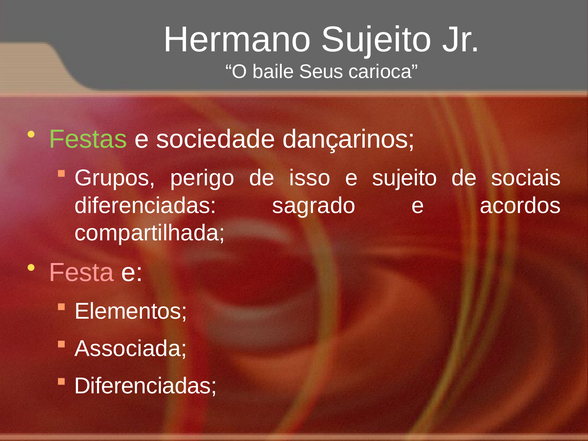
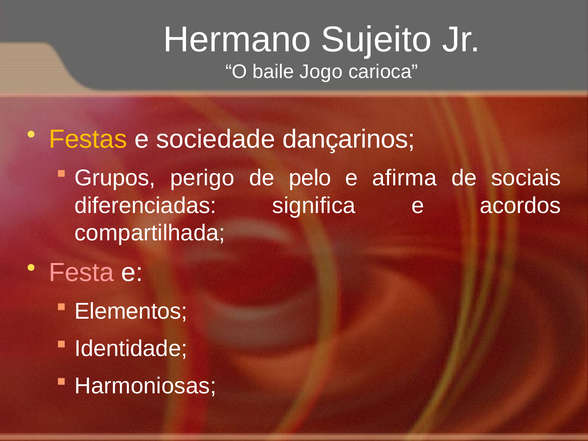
Seus: Seus -> Jogo (321, 72)
Festas colour: light green -> yellow (88, 139)
isso: isso -> pelo (310, 178)
e sujeito: sujeito -> afirma (405, 178)
sagrado: sagrado -> significa (314, 205)
Associada: Associada -> Identidade (131, 349)
Diferenciadas: Diferenciadas -> Harmoniosas (145, 386)
